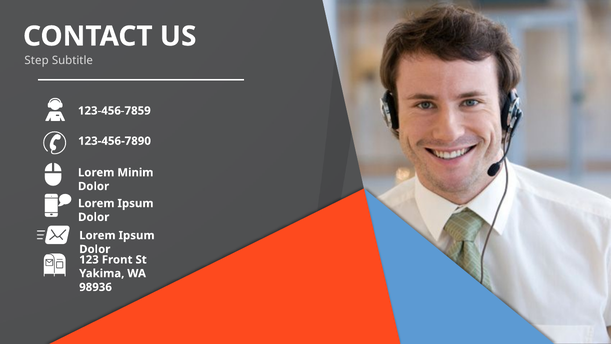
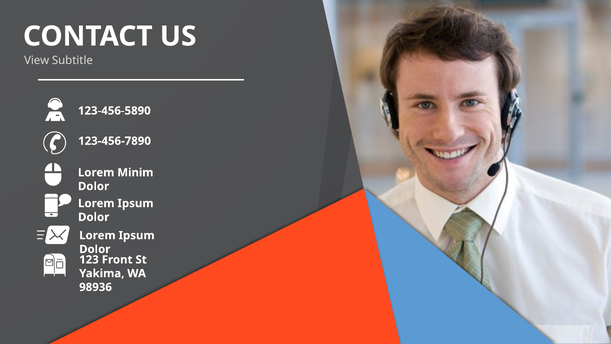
Step: Step -> View (37, 61)
123-456-7859: 123-456-7859 -> 123-456-5890 (114, 111)
